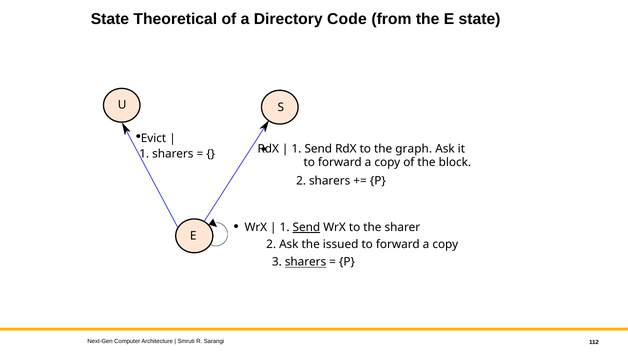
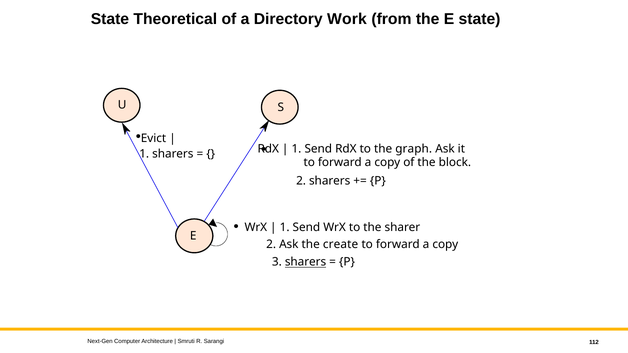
Code: Code -> Work (347, 19)
Send underline: present -> none (306, 228)
issued: issued -> create (341, 245)
